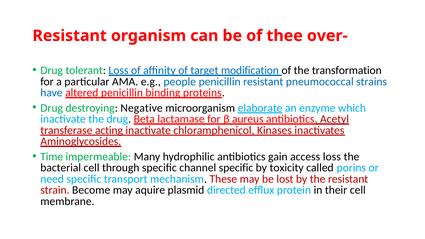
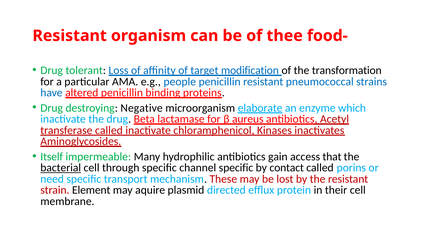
over-: over- -> food- (327, 36)
transferase acting: acting -> called (109, 130)
Time: Time -> Itself (52, 157)
access loss: loss -> that (332, 157)
bacterial underline: none -> present (61, 168)
toxicity: toxicity -> contact (287, 168)
Become: Become -> Element (91, 190)
